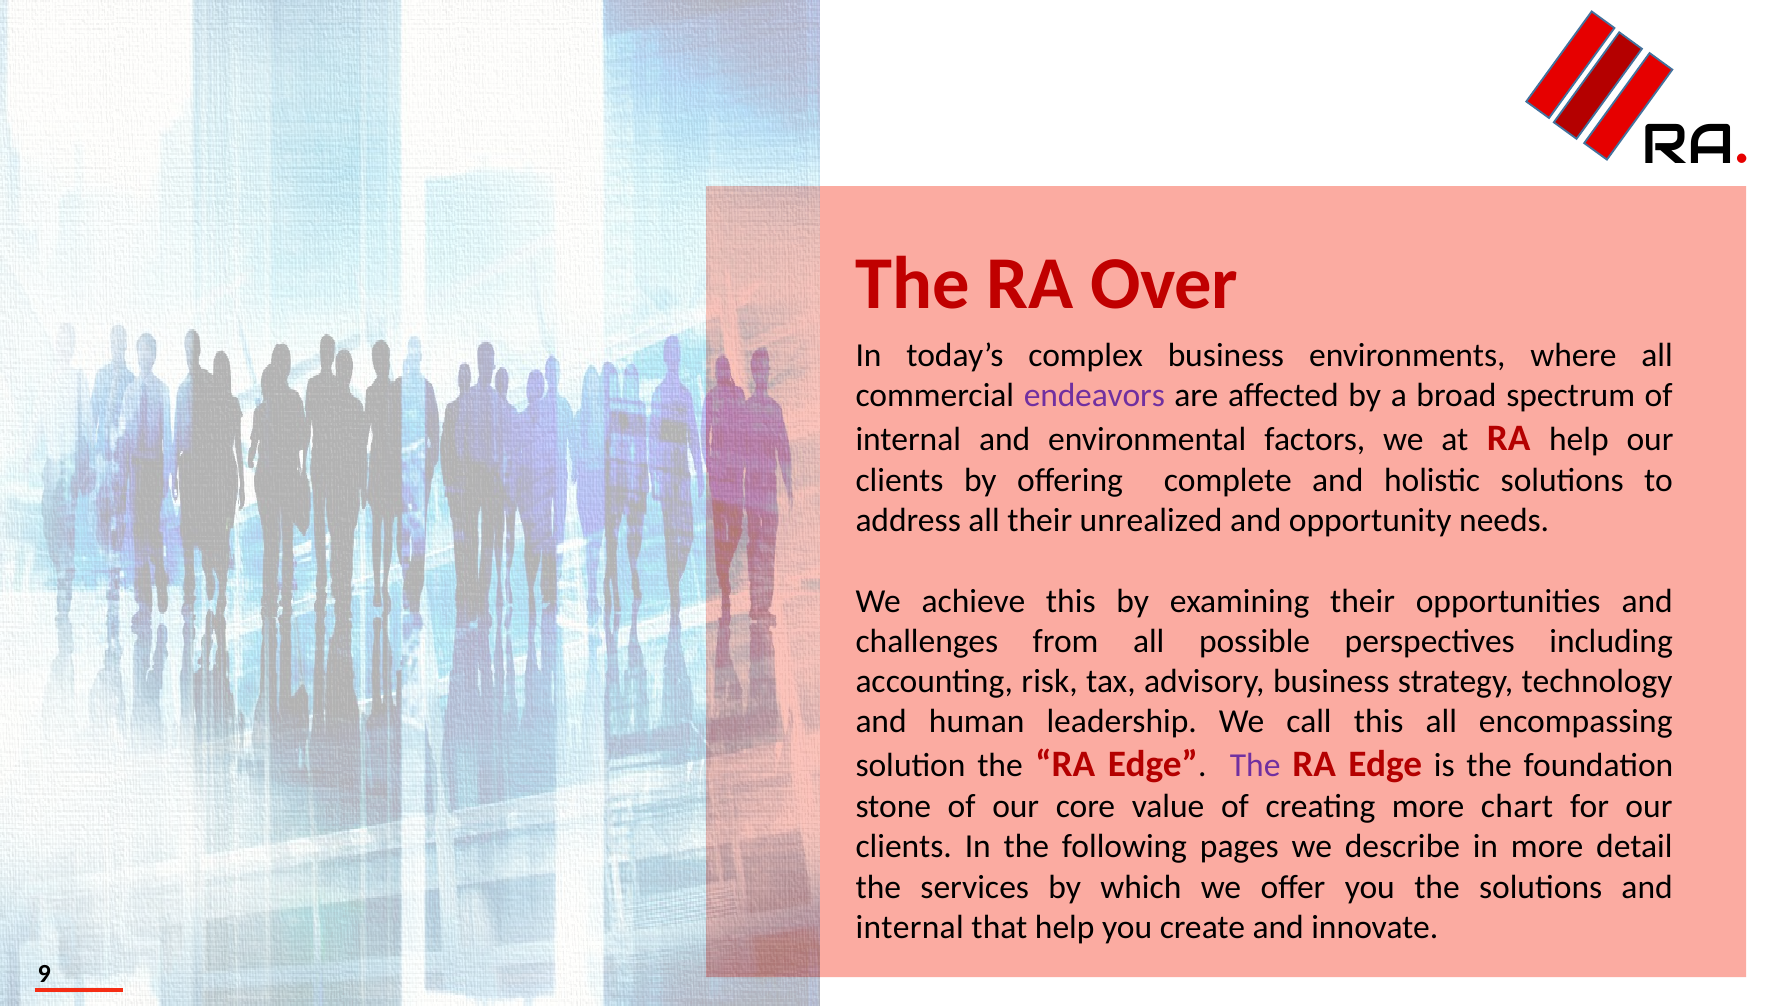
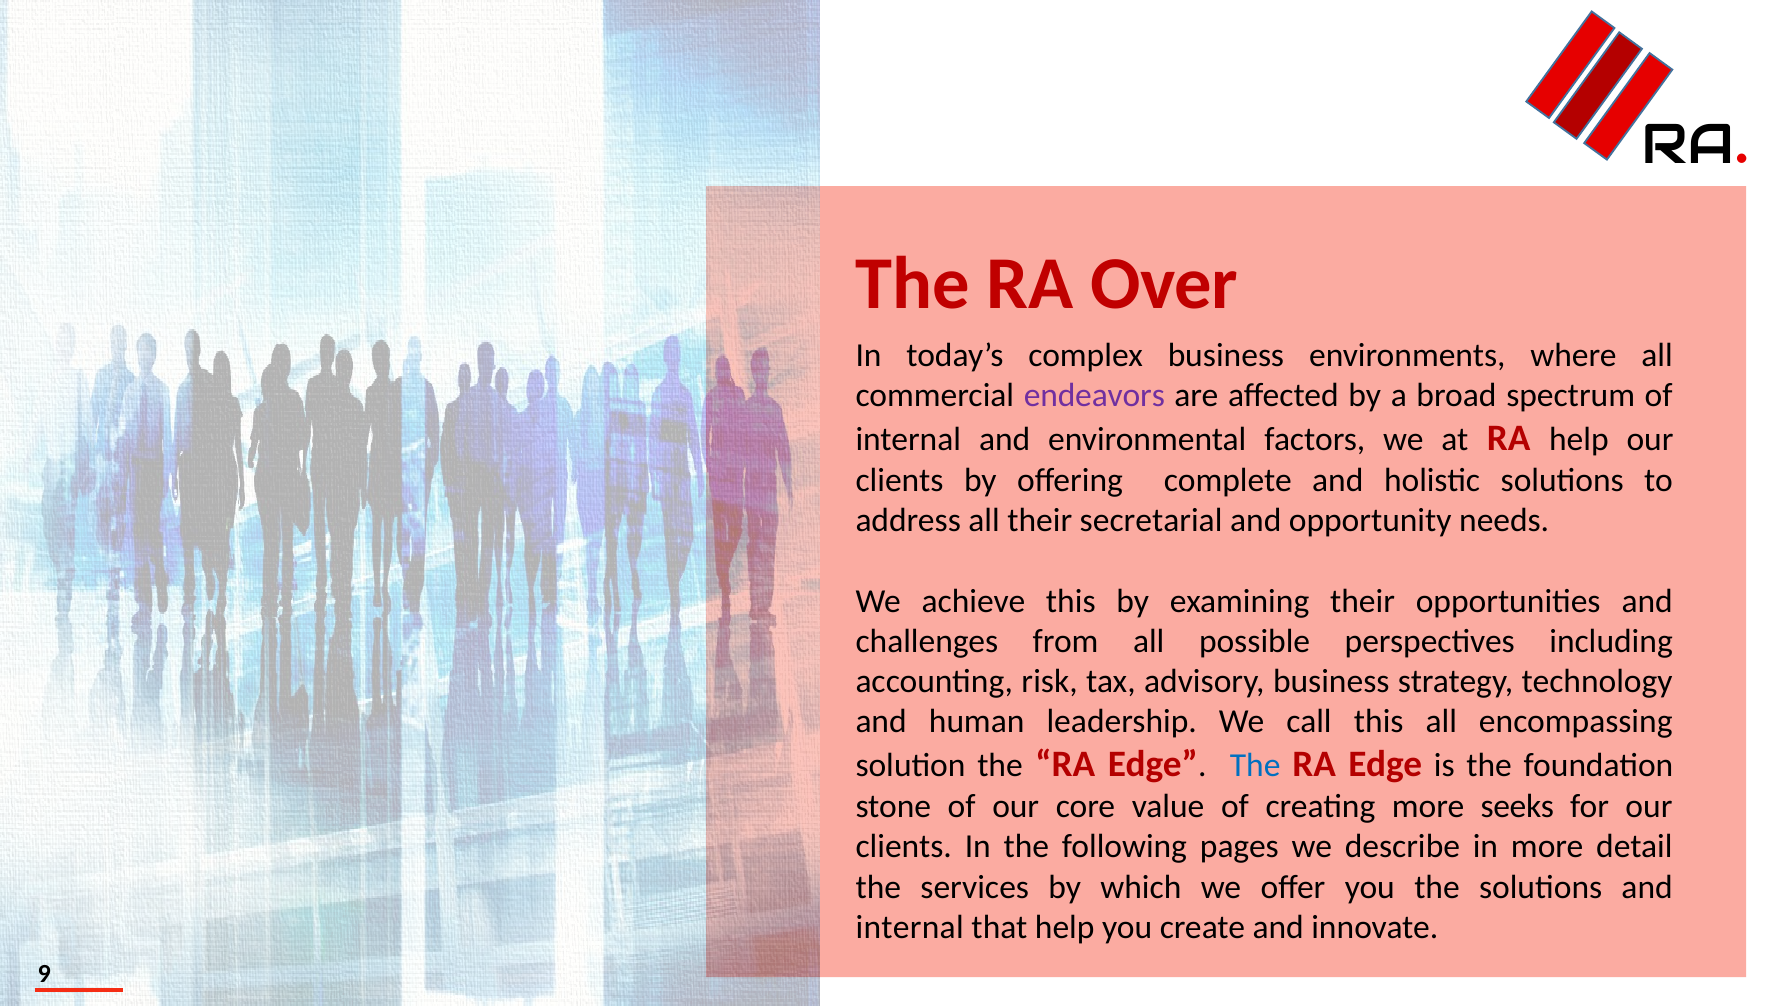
unrealized: unrealized -> secretarial (1151, 521)
The colour: purple -> blue (1255, 766)
chart: chart -> seeks (1517, 807)
